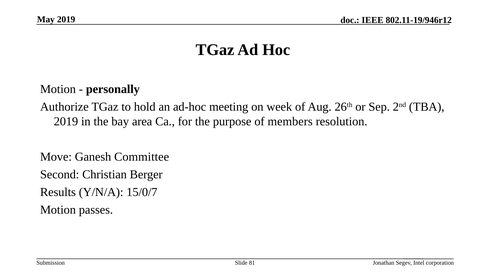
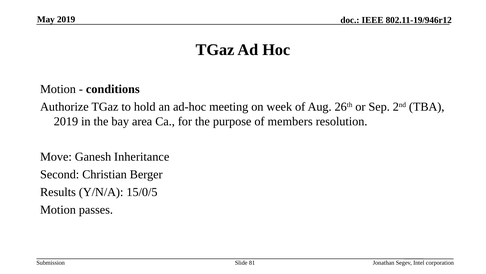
personally: personally -> conditions (113, 89)
Committee: Committee -> Inheritance (142, 156)
15/0/7: 15/0/7 -> 15/0/5 (142, 192)
